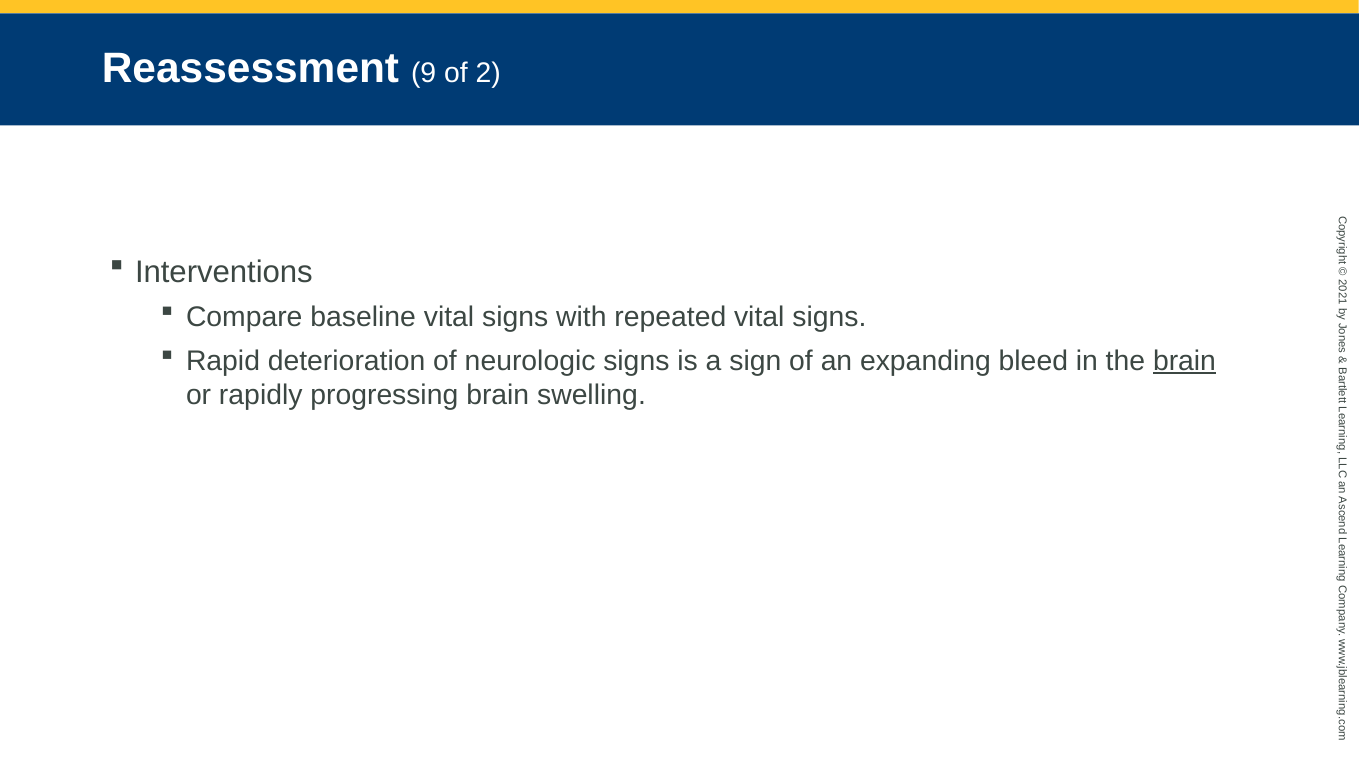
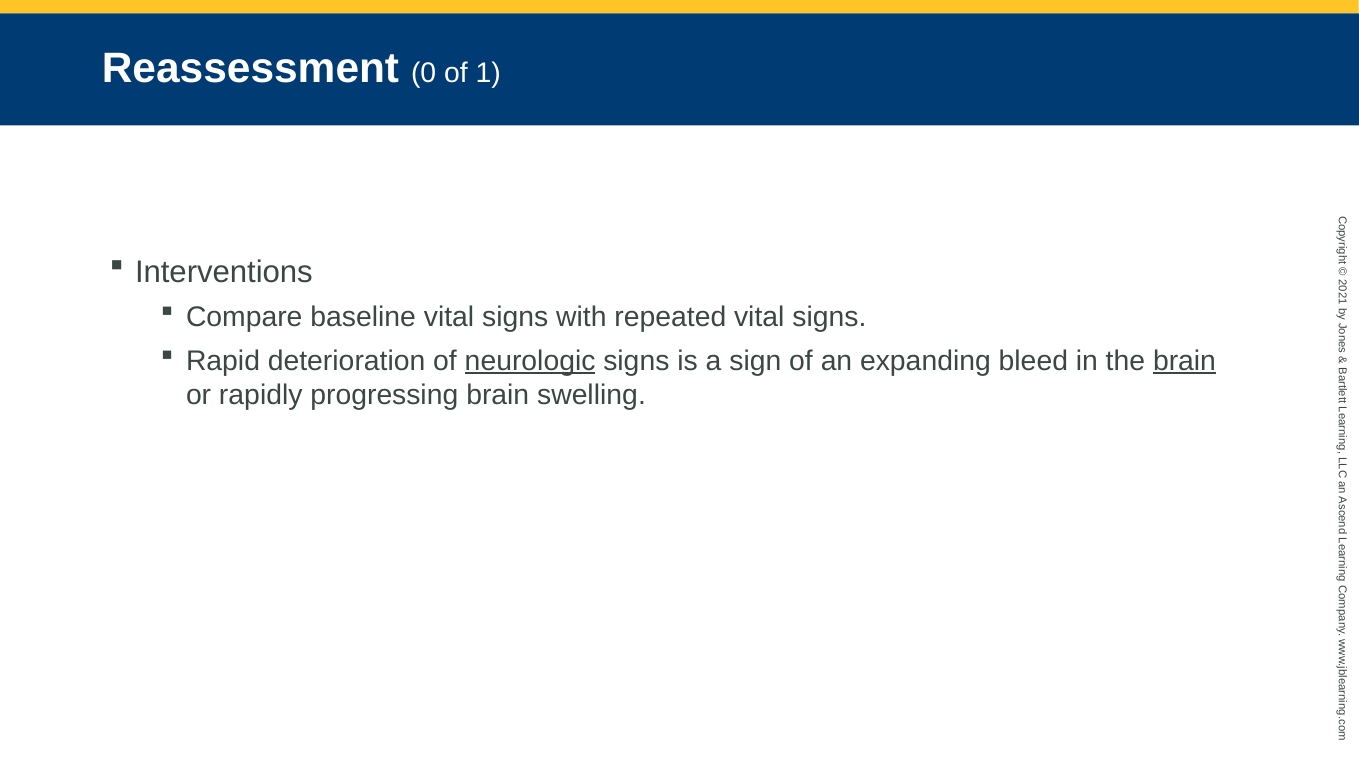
Reassessment 9: 9 -> 0 (424, 73)
of 2: 2 -> 1 (488, 73)
neurologic underline: none -> present (530, 361)
